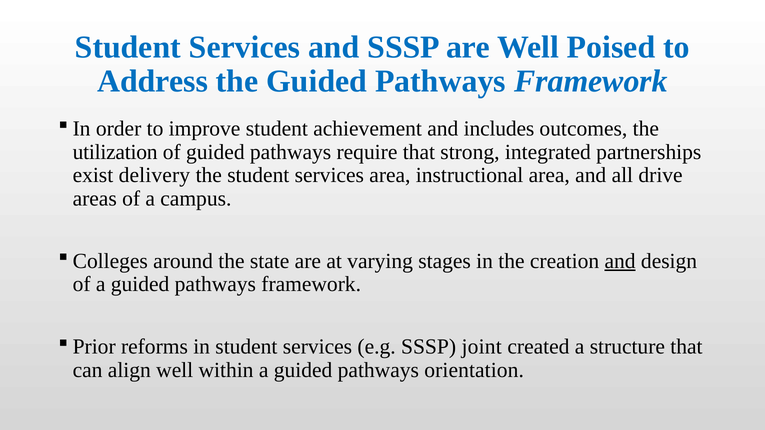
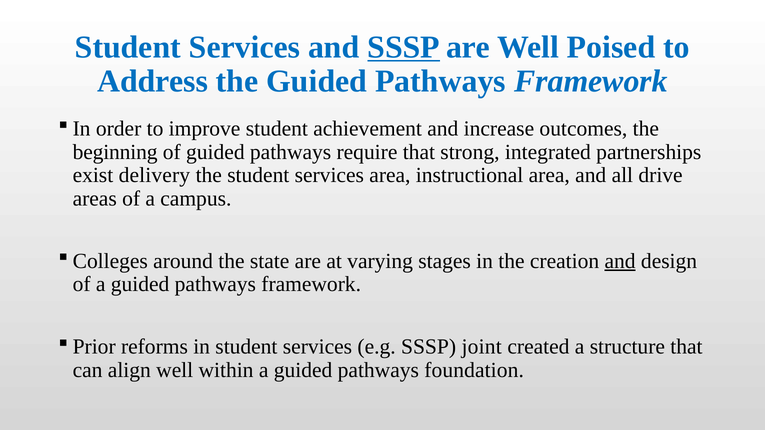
SSSP underline: none -> present (404, 47)
includes: includes -> increase (499, 129)
utilization: utilization -> beginning (115, 152)
orientation: orientation -> foundation (474, 370)
